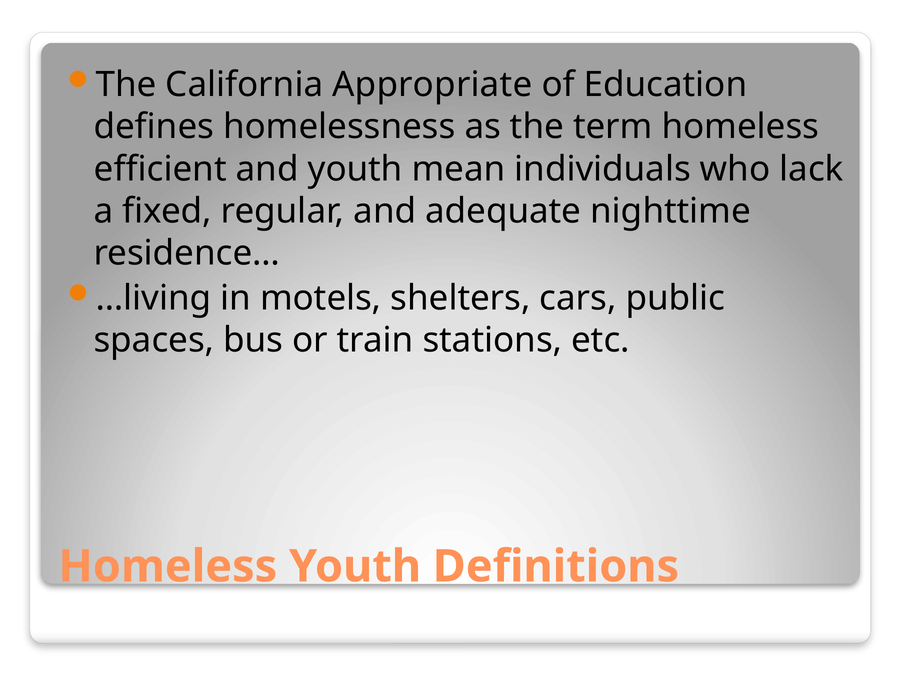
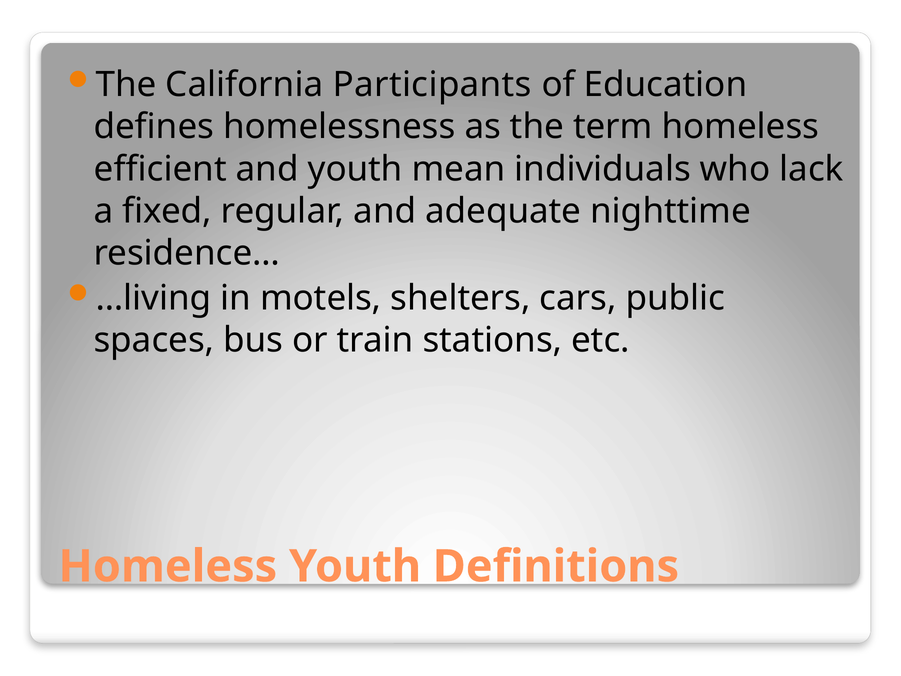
Appropriate: Appropriate -> Participants (432, 85)
